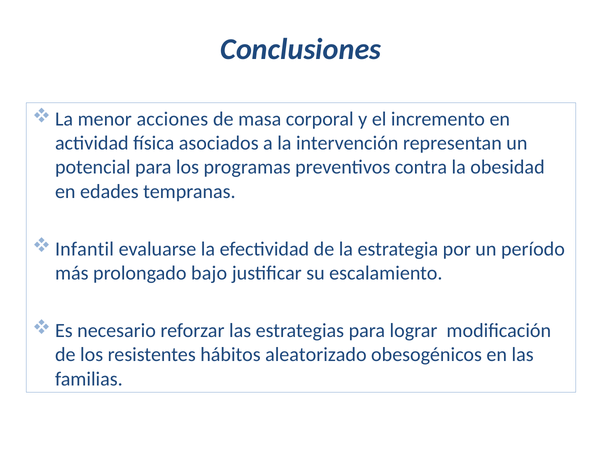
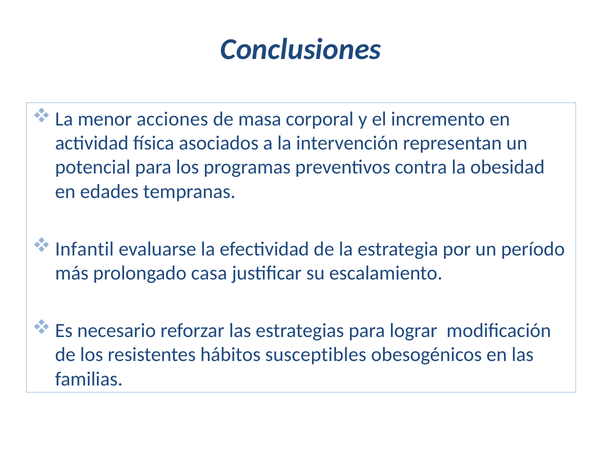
bajo: bajo -> casa (209, 273)
aleatorizado: aleatorizado -> susceptibles (316, 355)
